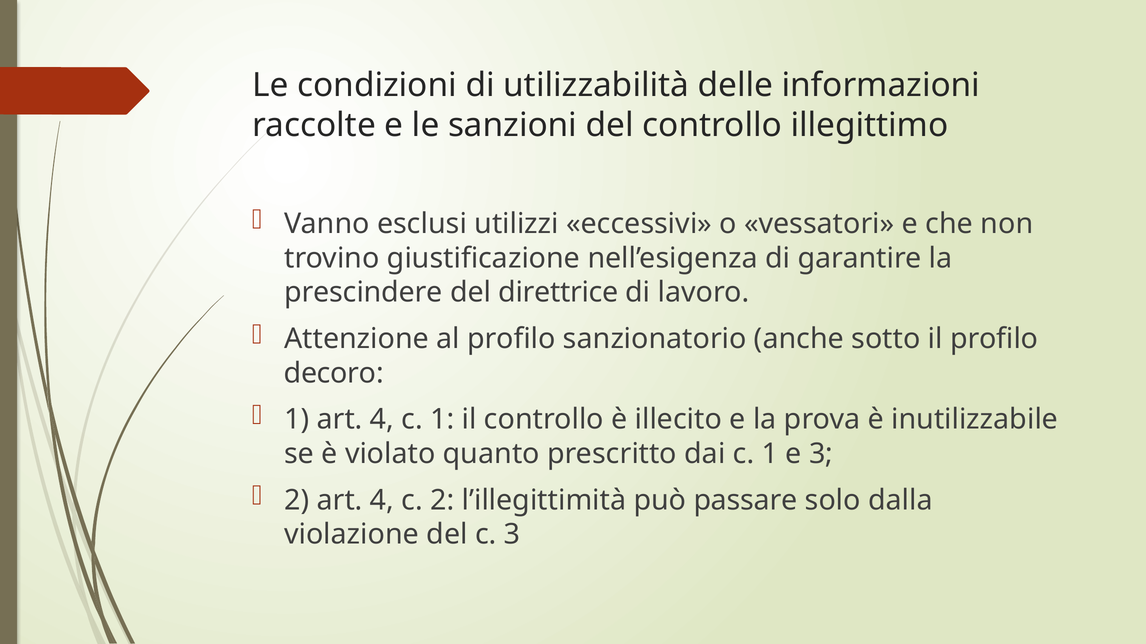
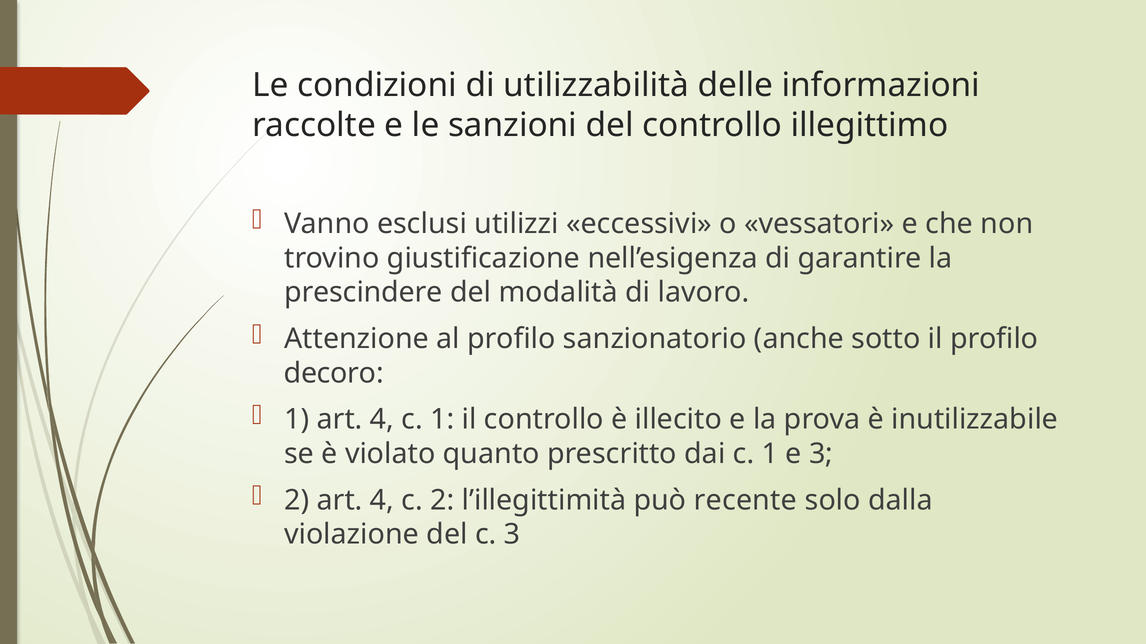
direttrice: direttrice -> modalità (558, 293)
passare: passare -> recente (745, 501)
